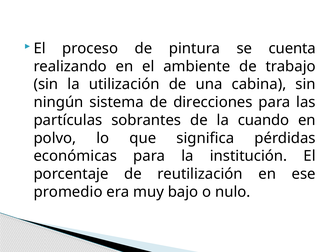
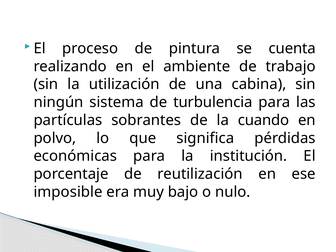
direcciones: direcciones -> turbulencia (213, 102)
promedio: promedio -> imposible (68, 192)
